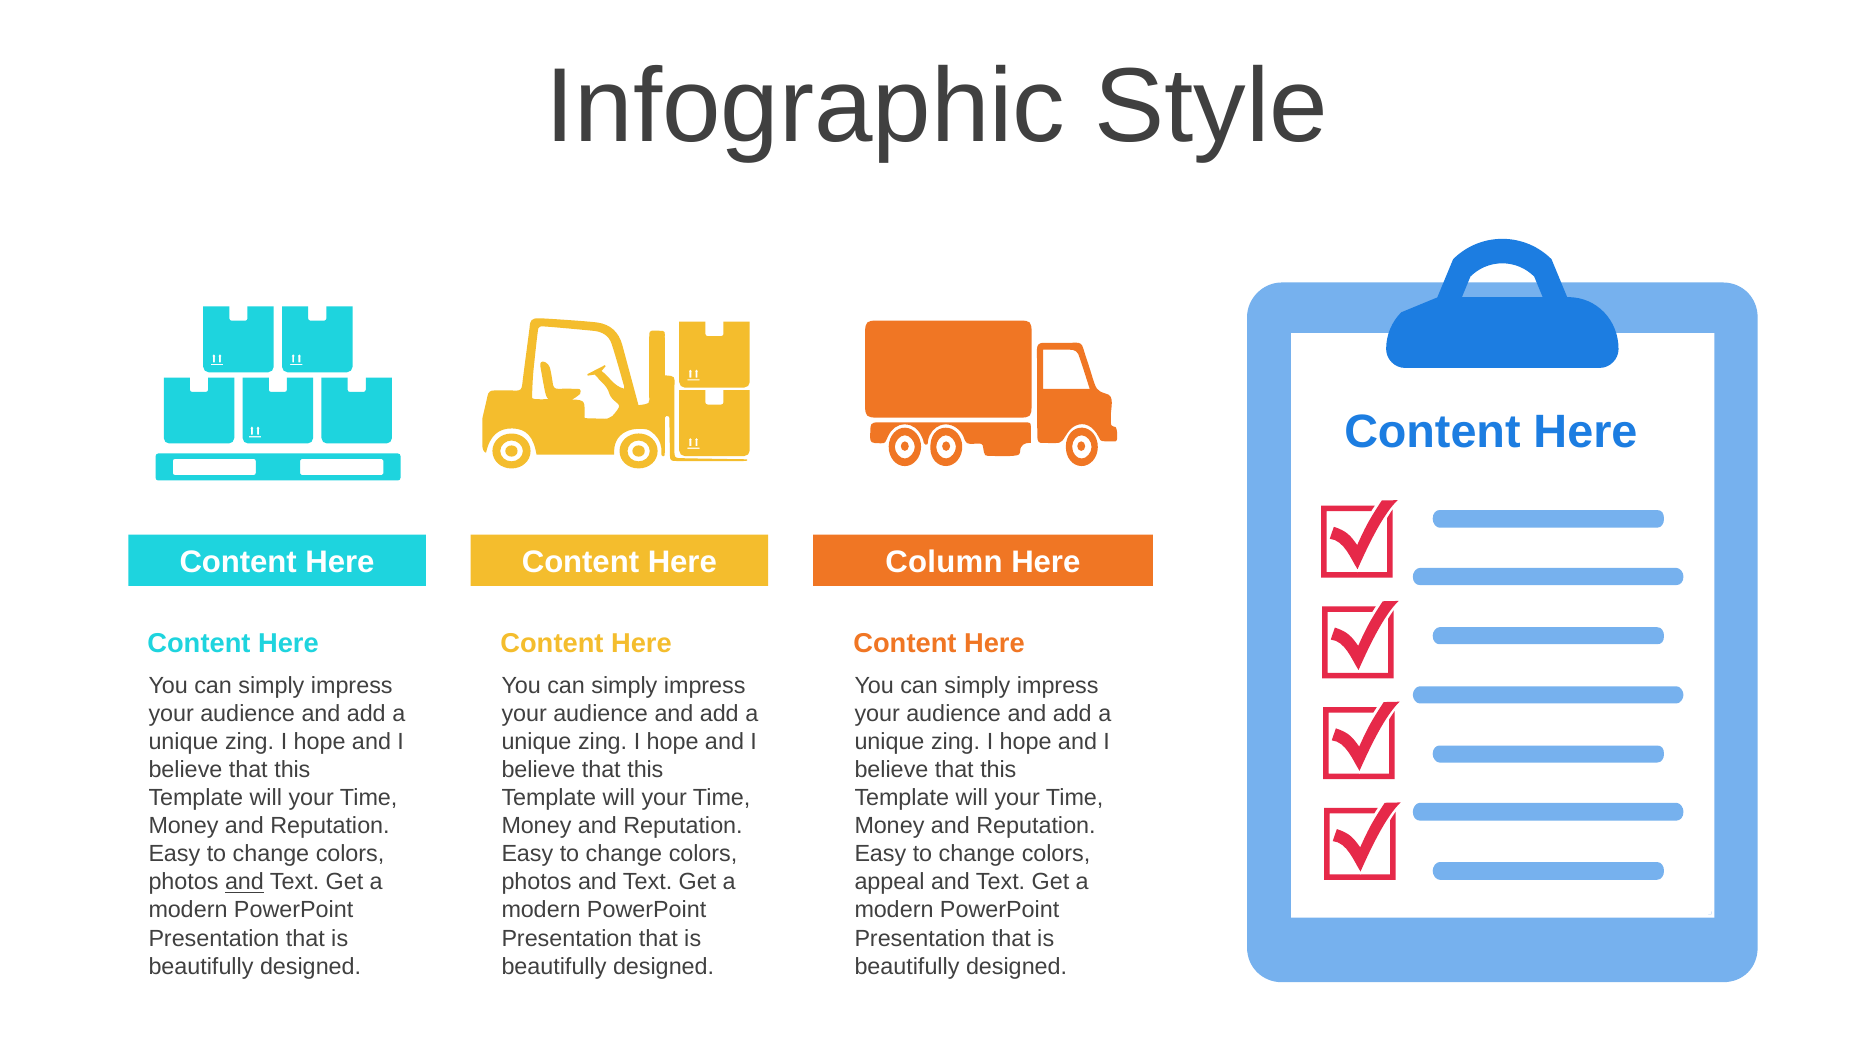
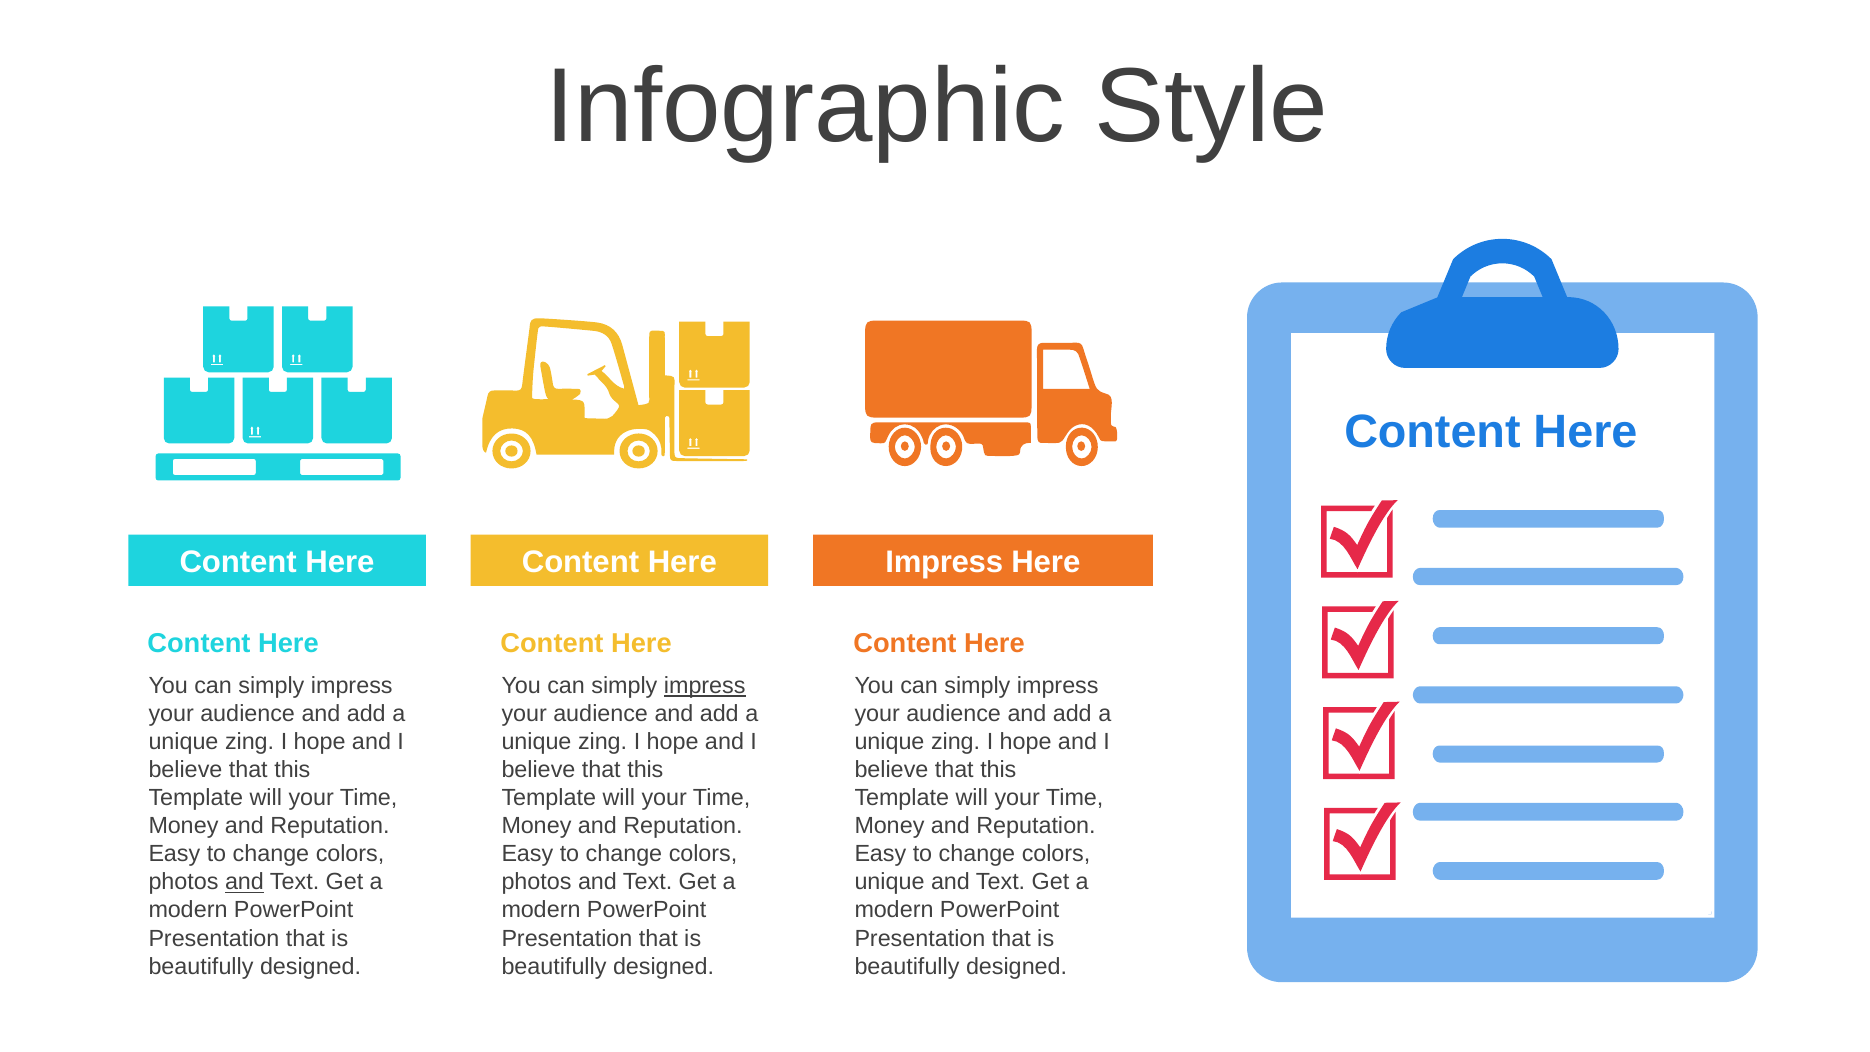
Here Column: Column -> Impress (944, 562)
impress underline: none -> present (705, 686)
appeal: appeal -> unique (890, 882)
